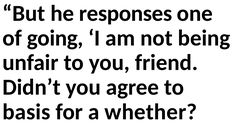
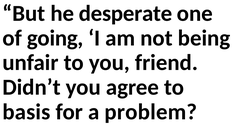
responses: responses -> desperate (126, 13)
whether: whether -> problem (151, 112)
